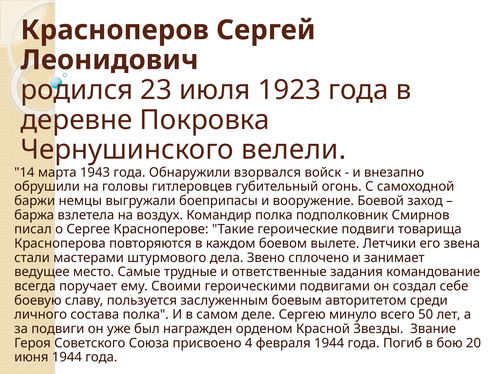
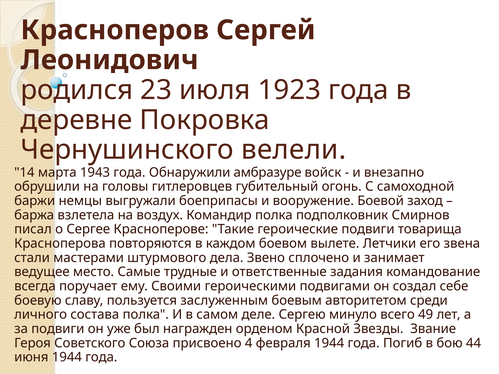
взорвался: взорвался -> амбразуре (268, 173)
50: 50 -> 49 (426, 315)
20: 20 -> 44 (474, 343)
